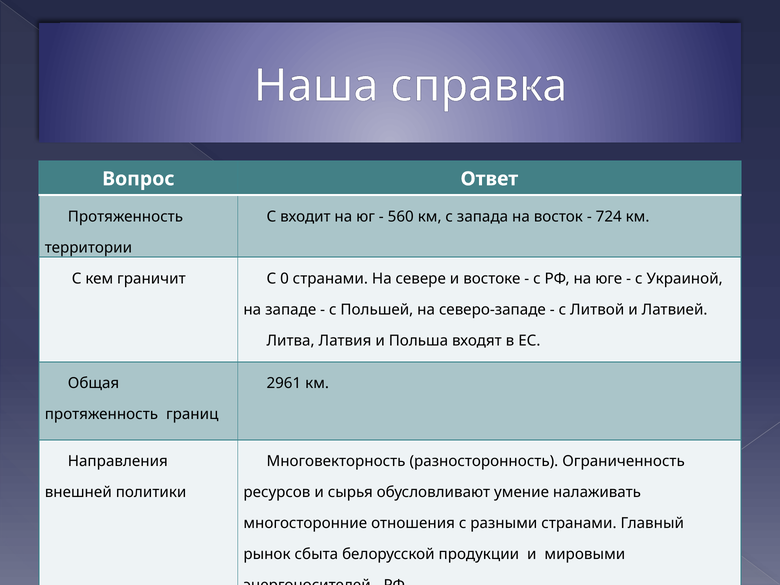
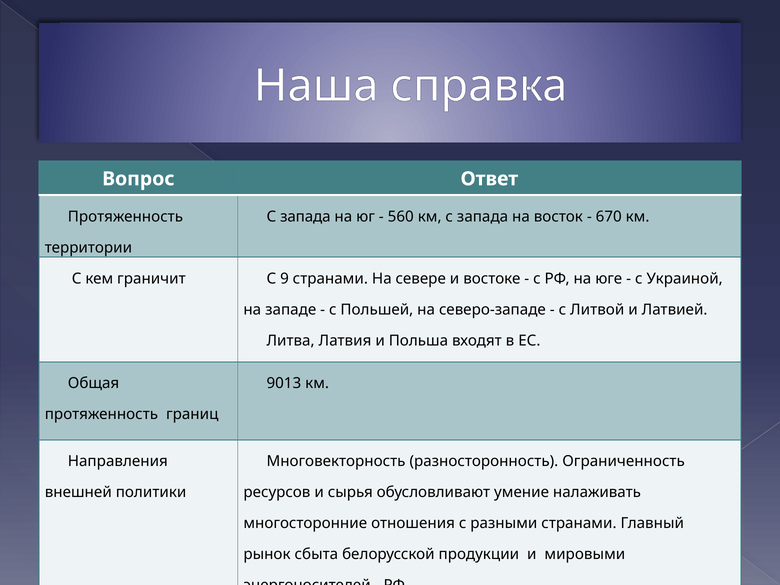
входит: входит -> запада (305, 217)
724: 724 -> 670 (609, 217)
0: 0 -> 9 (285, 279)
2961: 2961 -> 9013 (284, 383)
